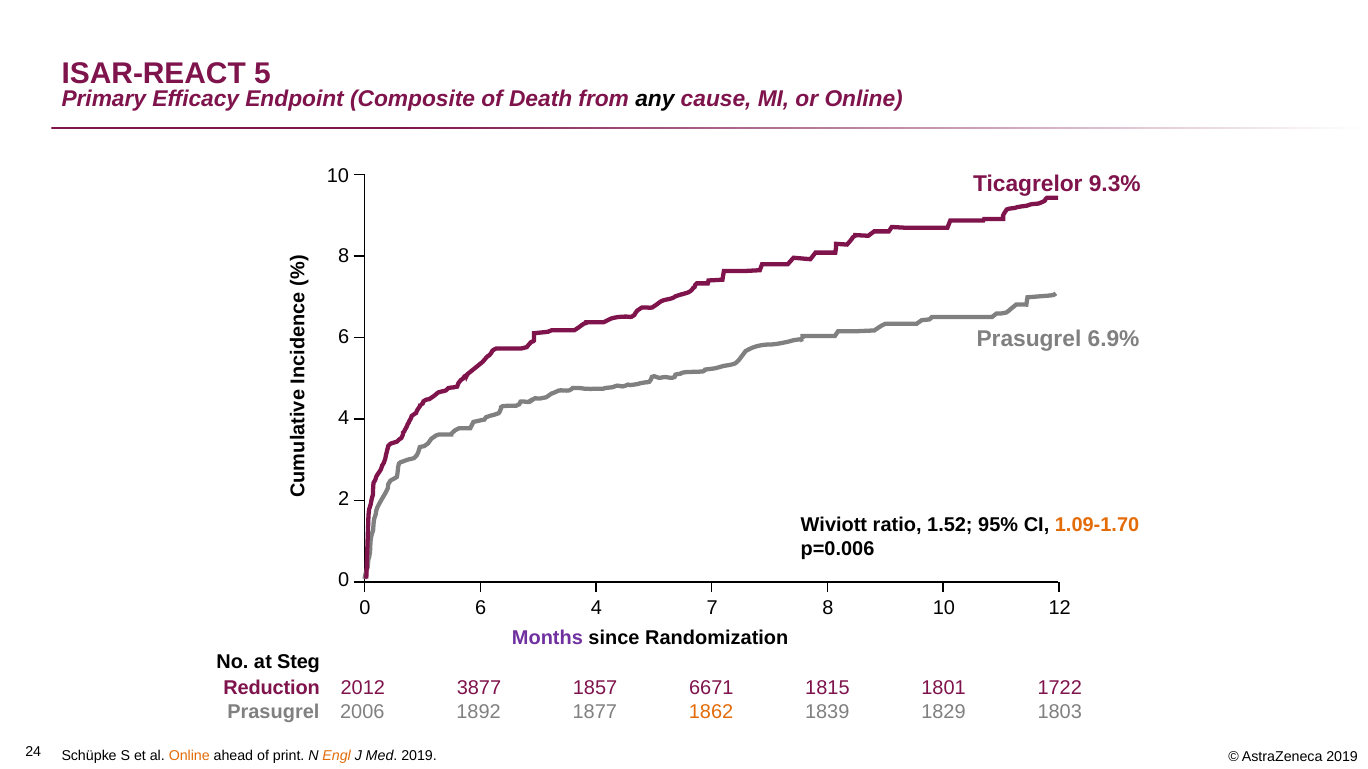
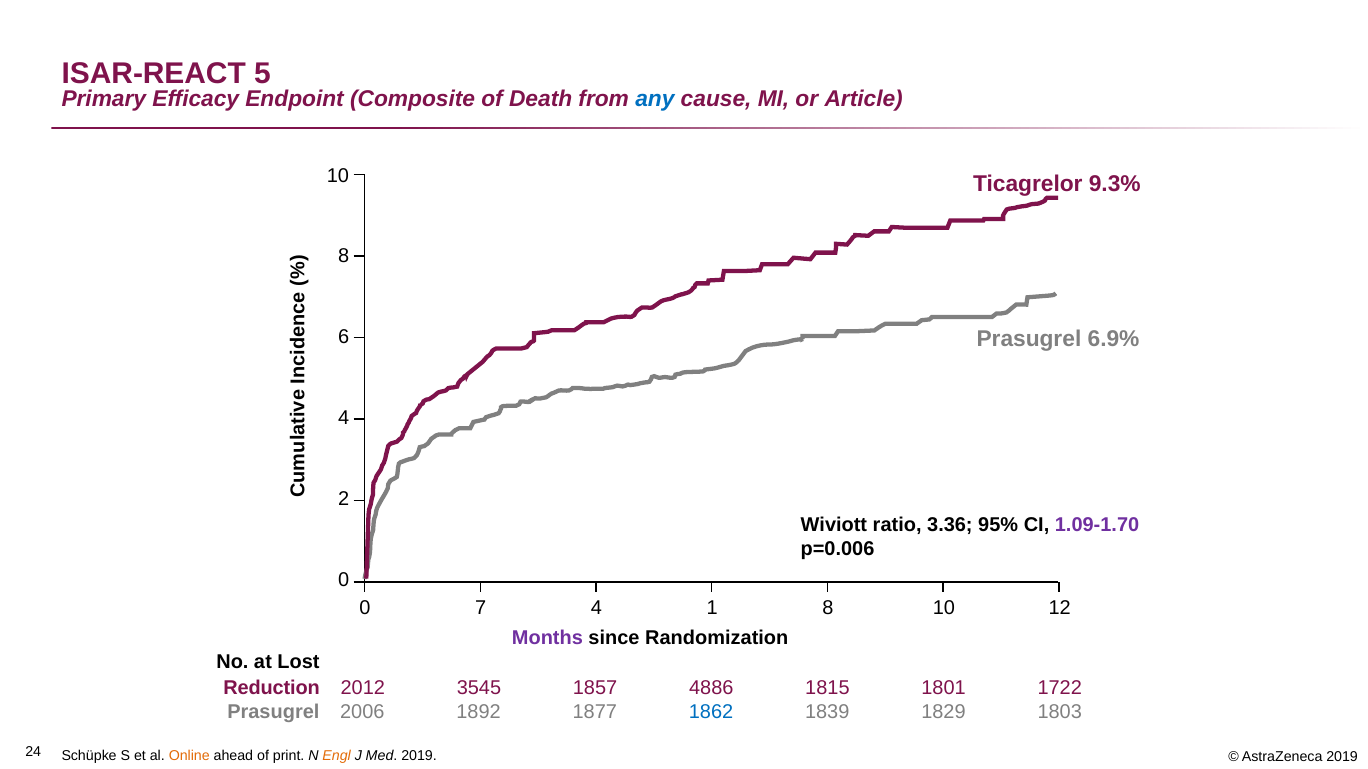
any colour: black -> blue (655, 99)
or Online: Online -> Article (864, 99)
1.52: 1.52 -> 3.36 (950, 525)
1.09-1.70 colour: orange -> purple (1097, 525)
0 6: 6 -> 7 (481, 608)
7: 7 -> 1 (712, 608)
Steg: Steg -> Lost (298, 662)
3877: 3877 -> 3545 (479, 688)
6671: 6671 -> 4886 (711, 688)
1862 colour: orange -> blue (711, 713)
